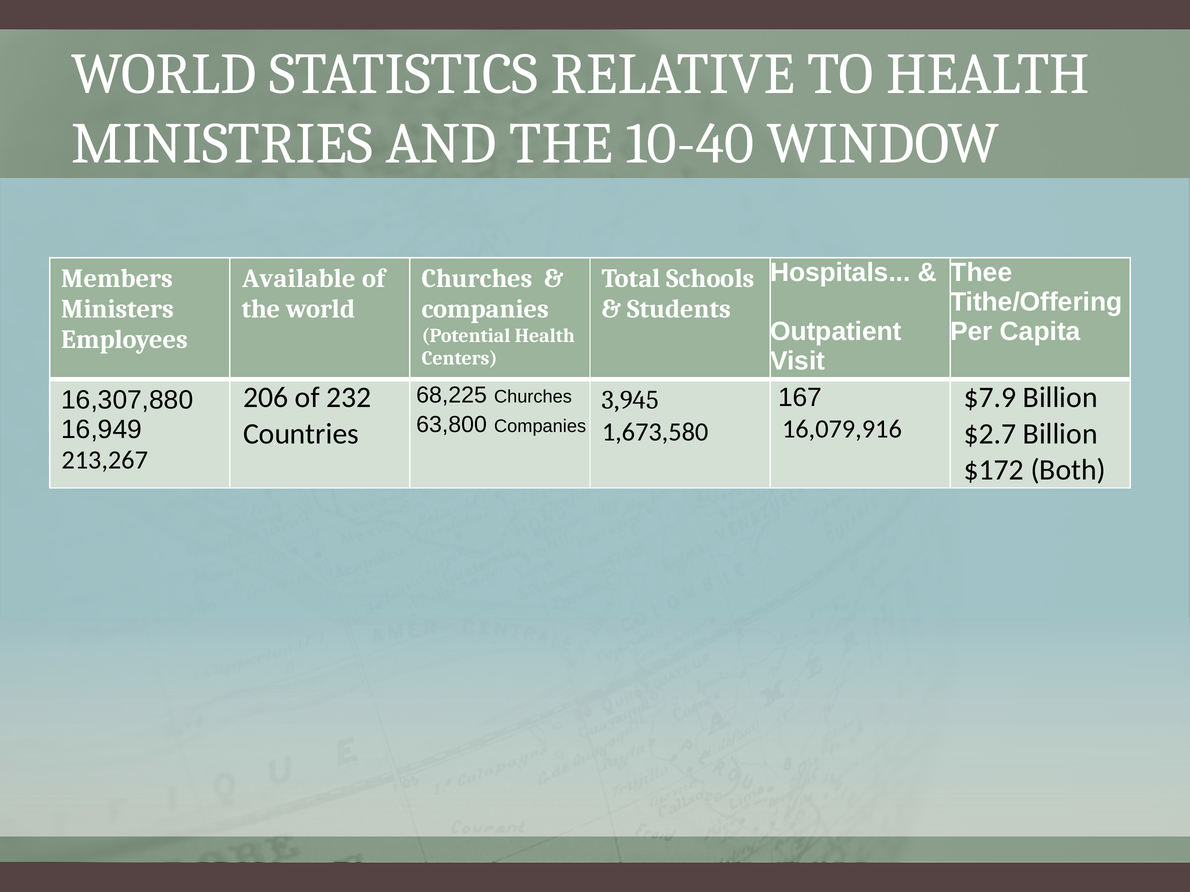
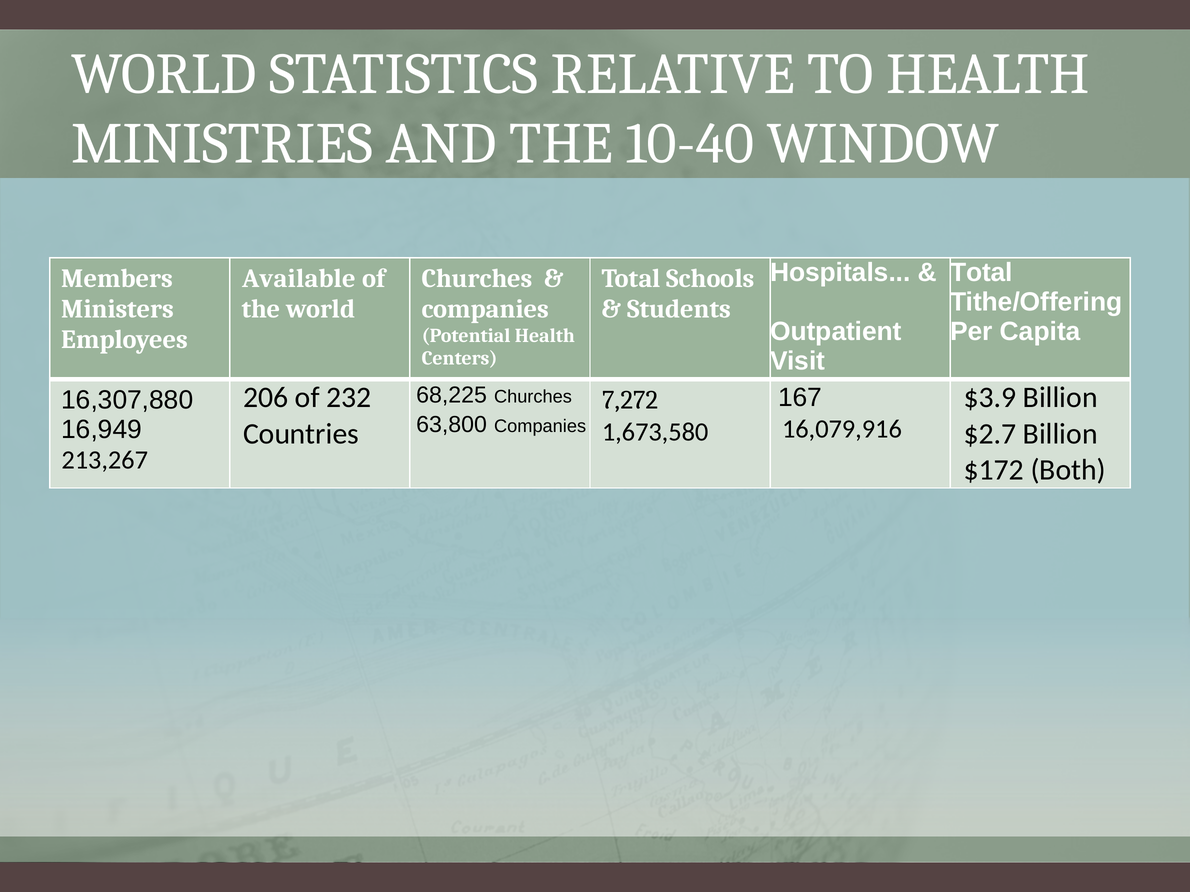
Thee: Thee -> Total (982, 273)
$7.9: $7.9 -> $3.9 (990, 398)
3,945: 3,945 -> 7,272 (630, 400)
